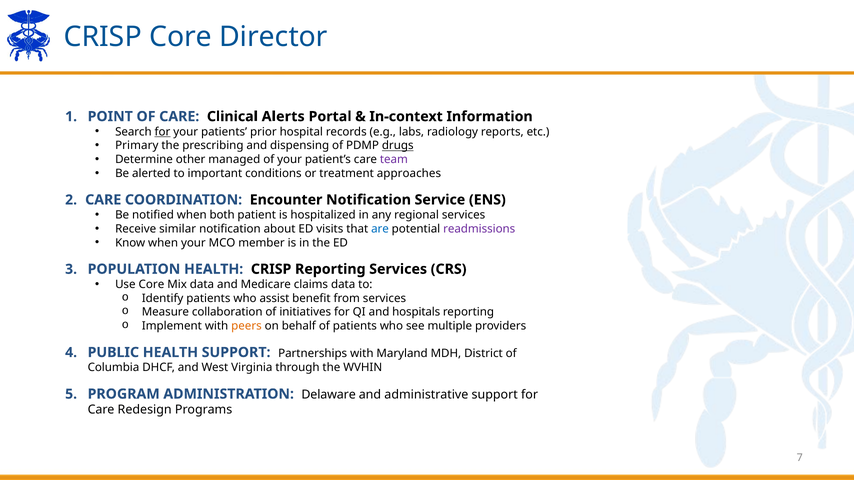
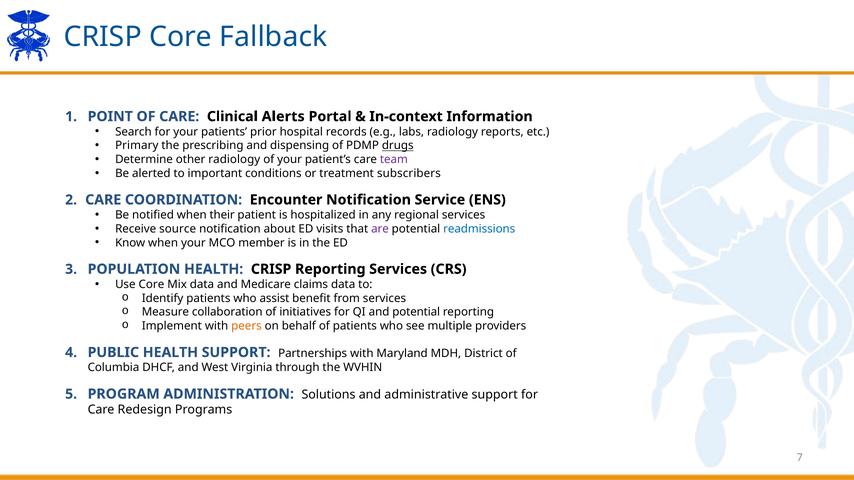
Director: Director -> Fallback (273, 37)
for underline: present -> none (162, 132)
other managed: managed -> radiology (234, 160)
approaches: approaches -> subscribers (409, 174)
both: both -> their (222, 215)
similar: similar -> source (178, 229)
are colour: blue -> purple (380, 229)
readmissions colour: purple -> blue (479, 229)
and hospitals: hospitals -> potential (416, 312)
Delaware: Delaware -> Solutions (329, 395)
